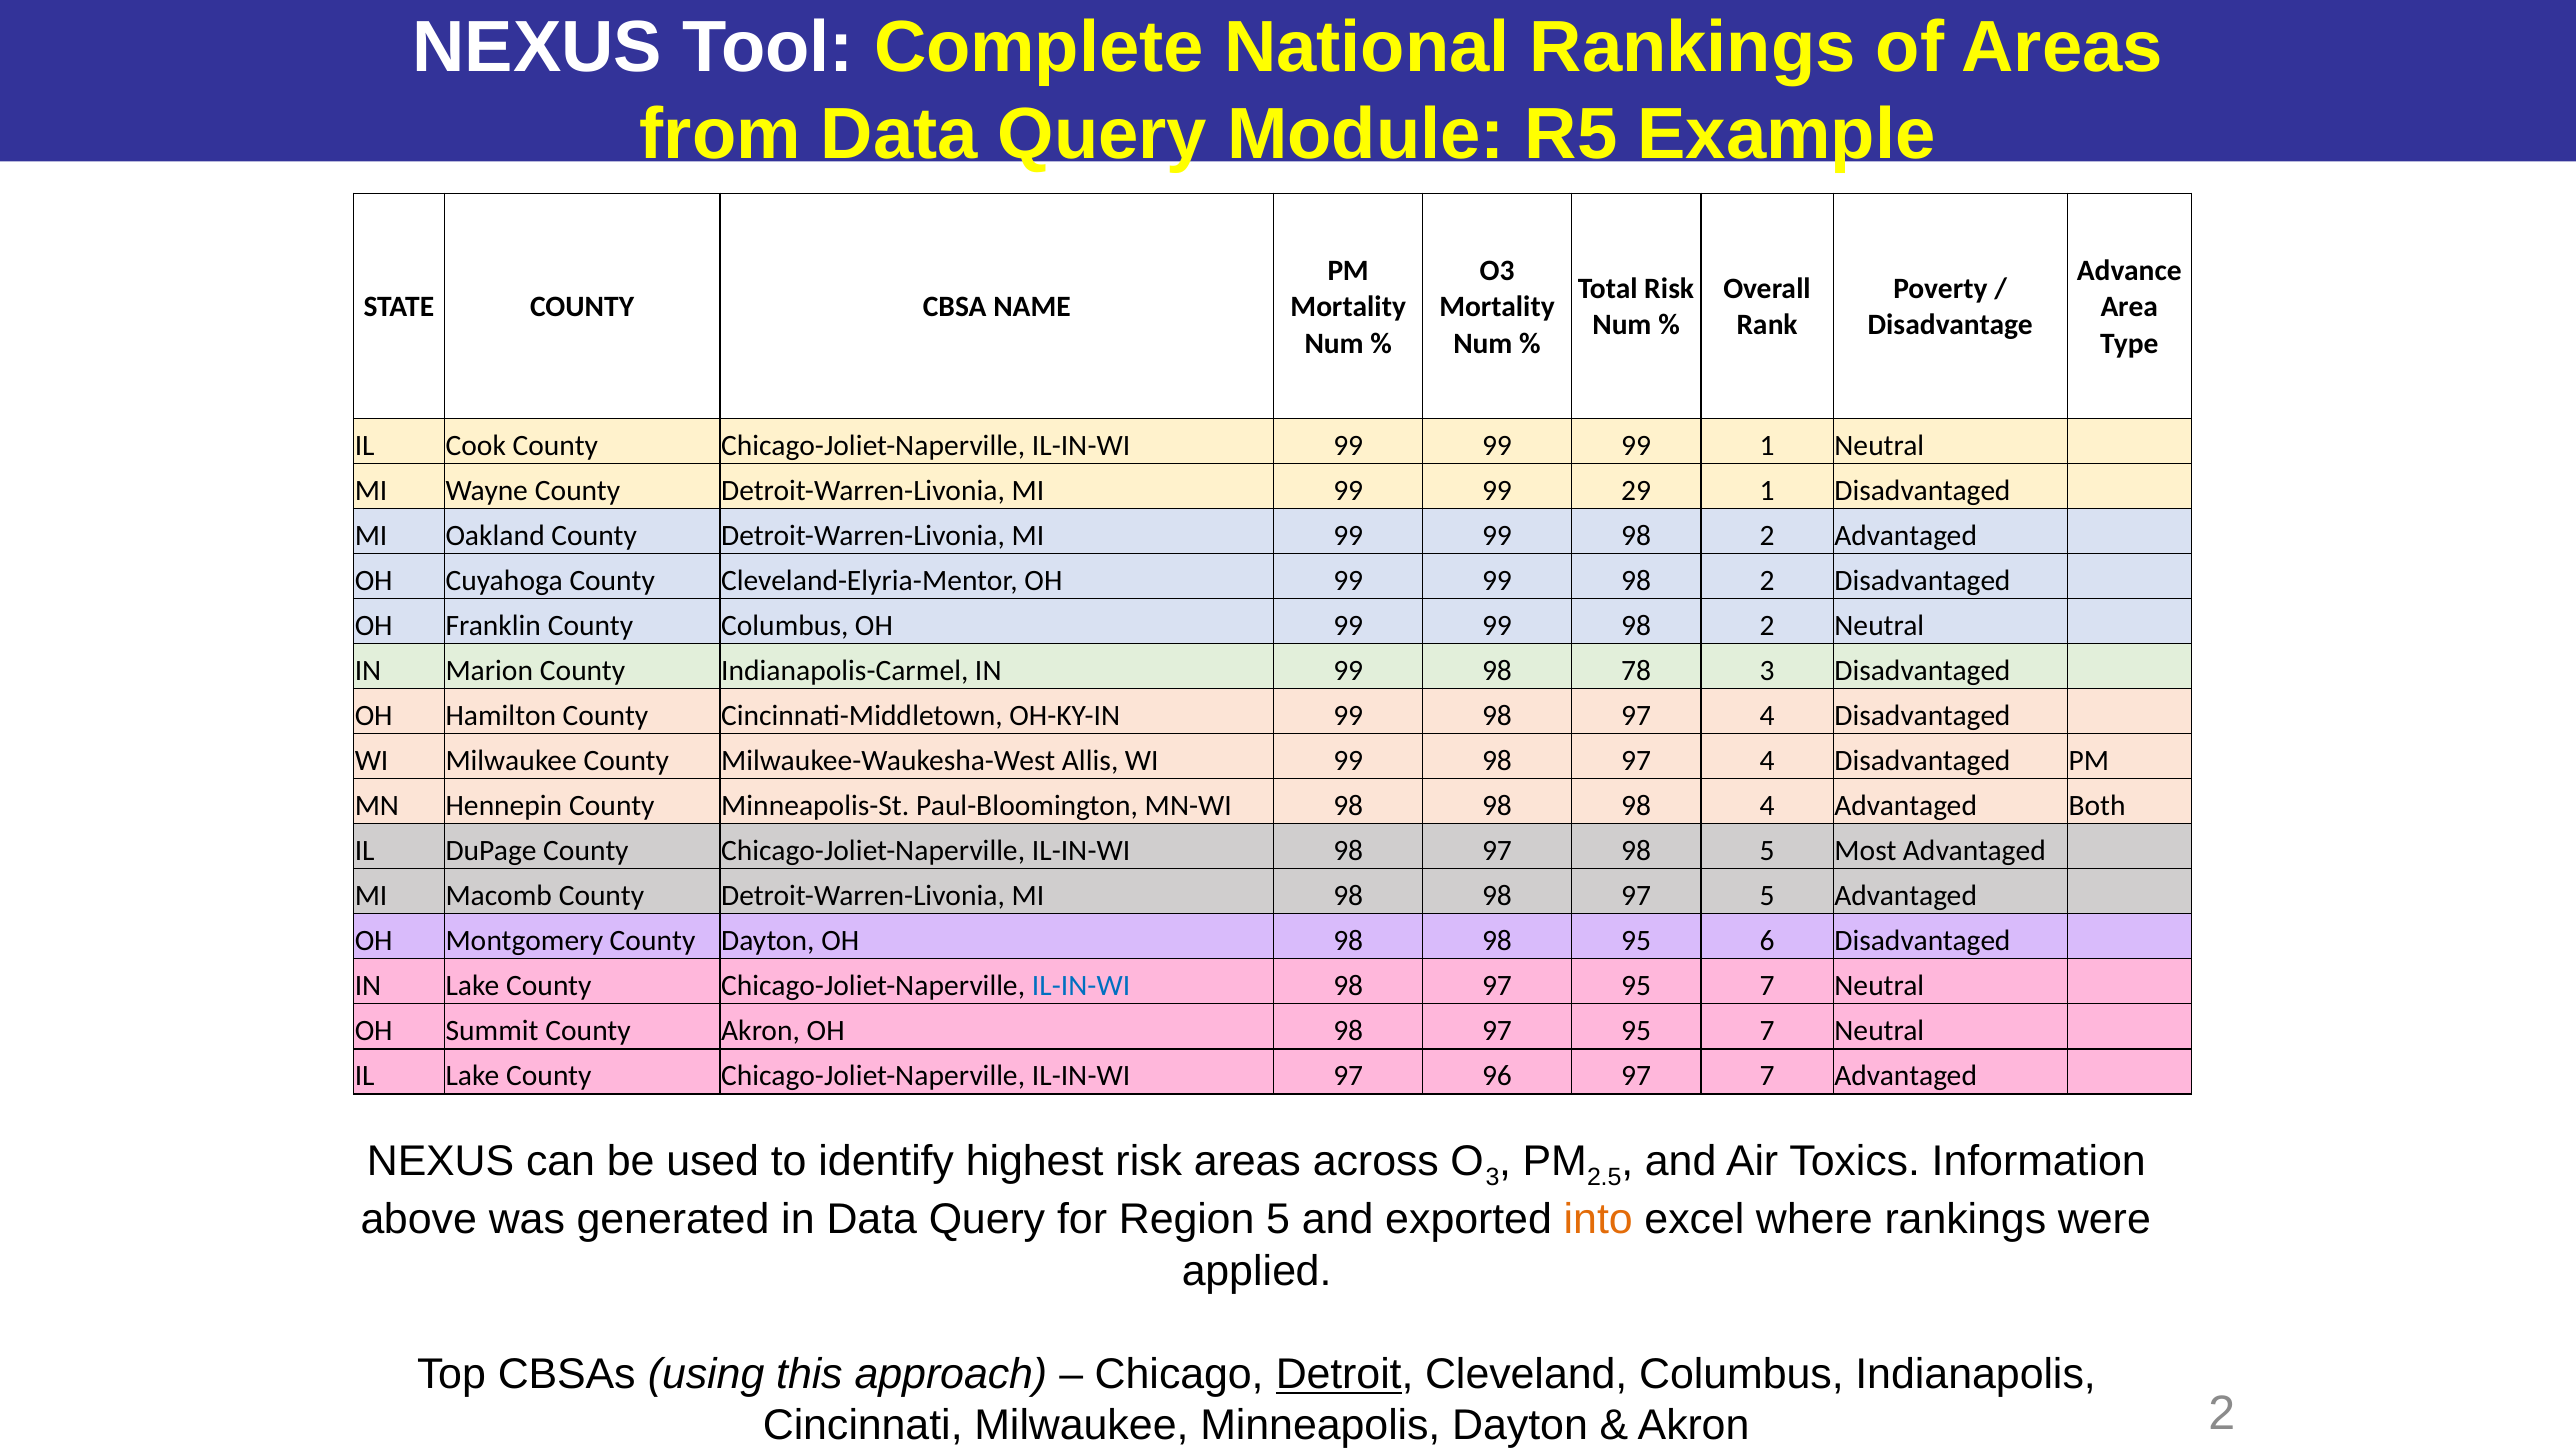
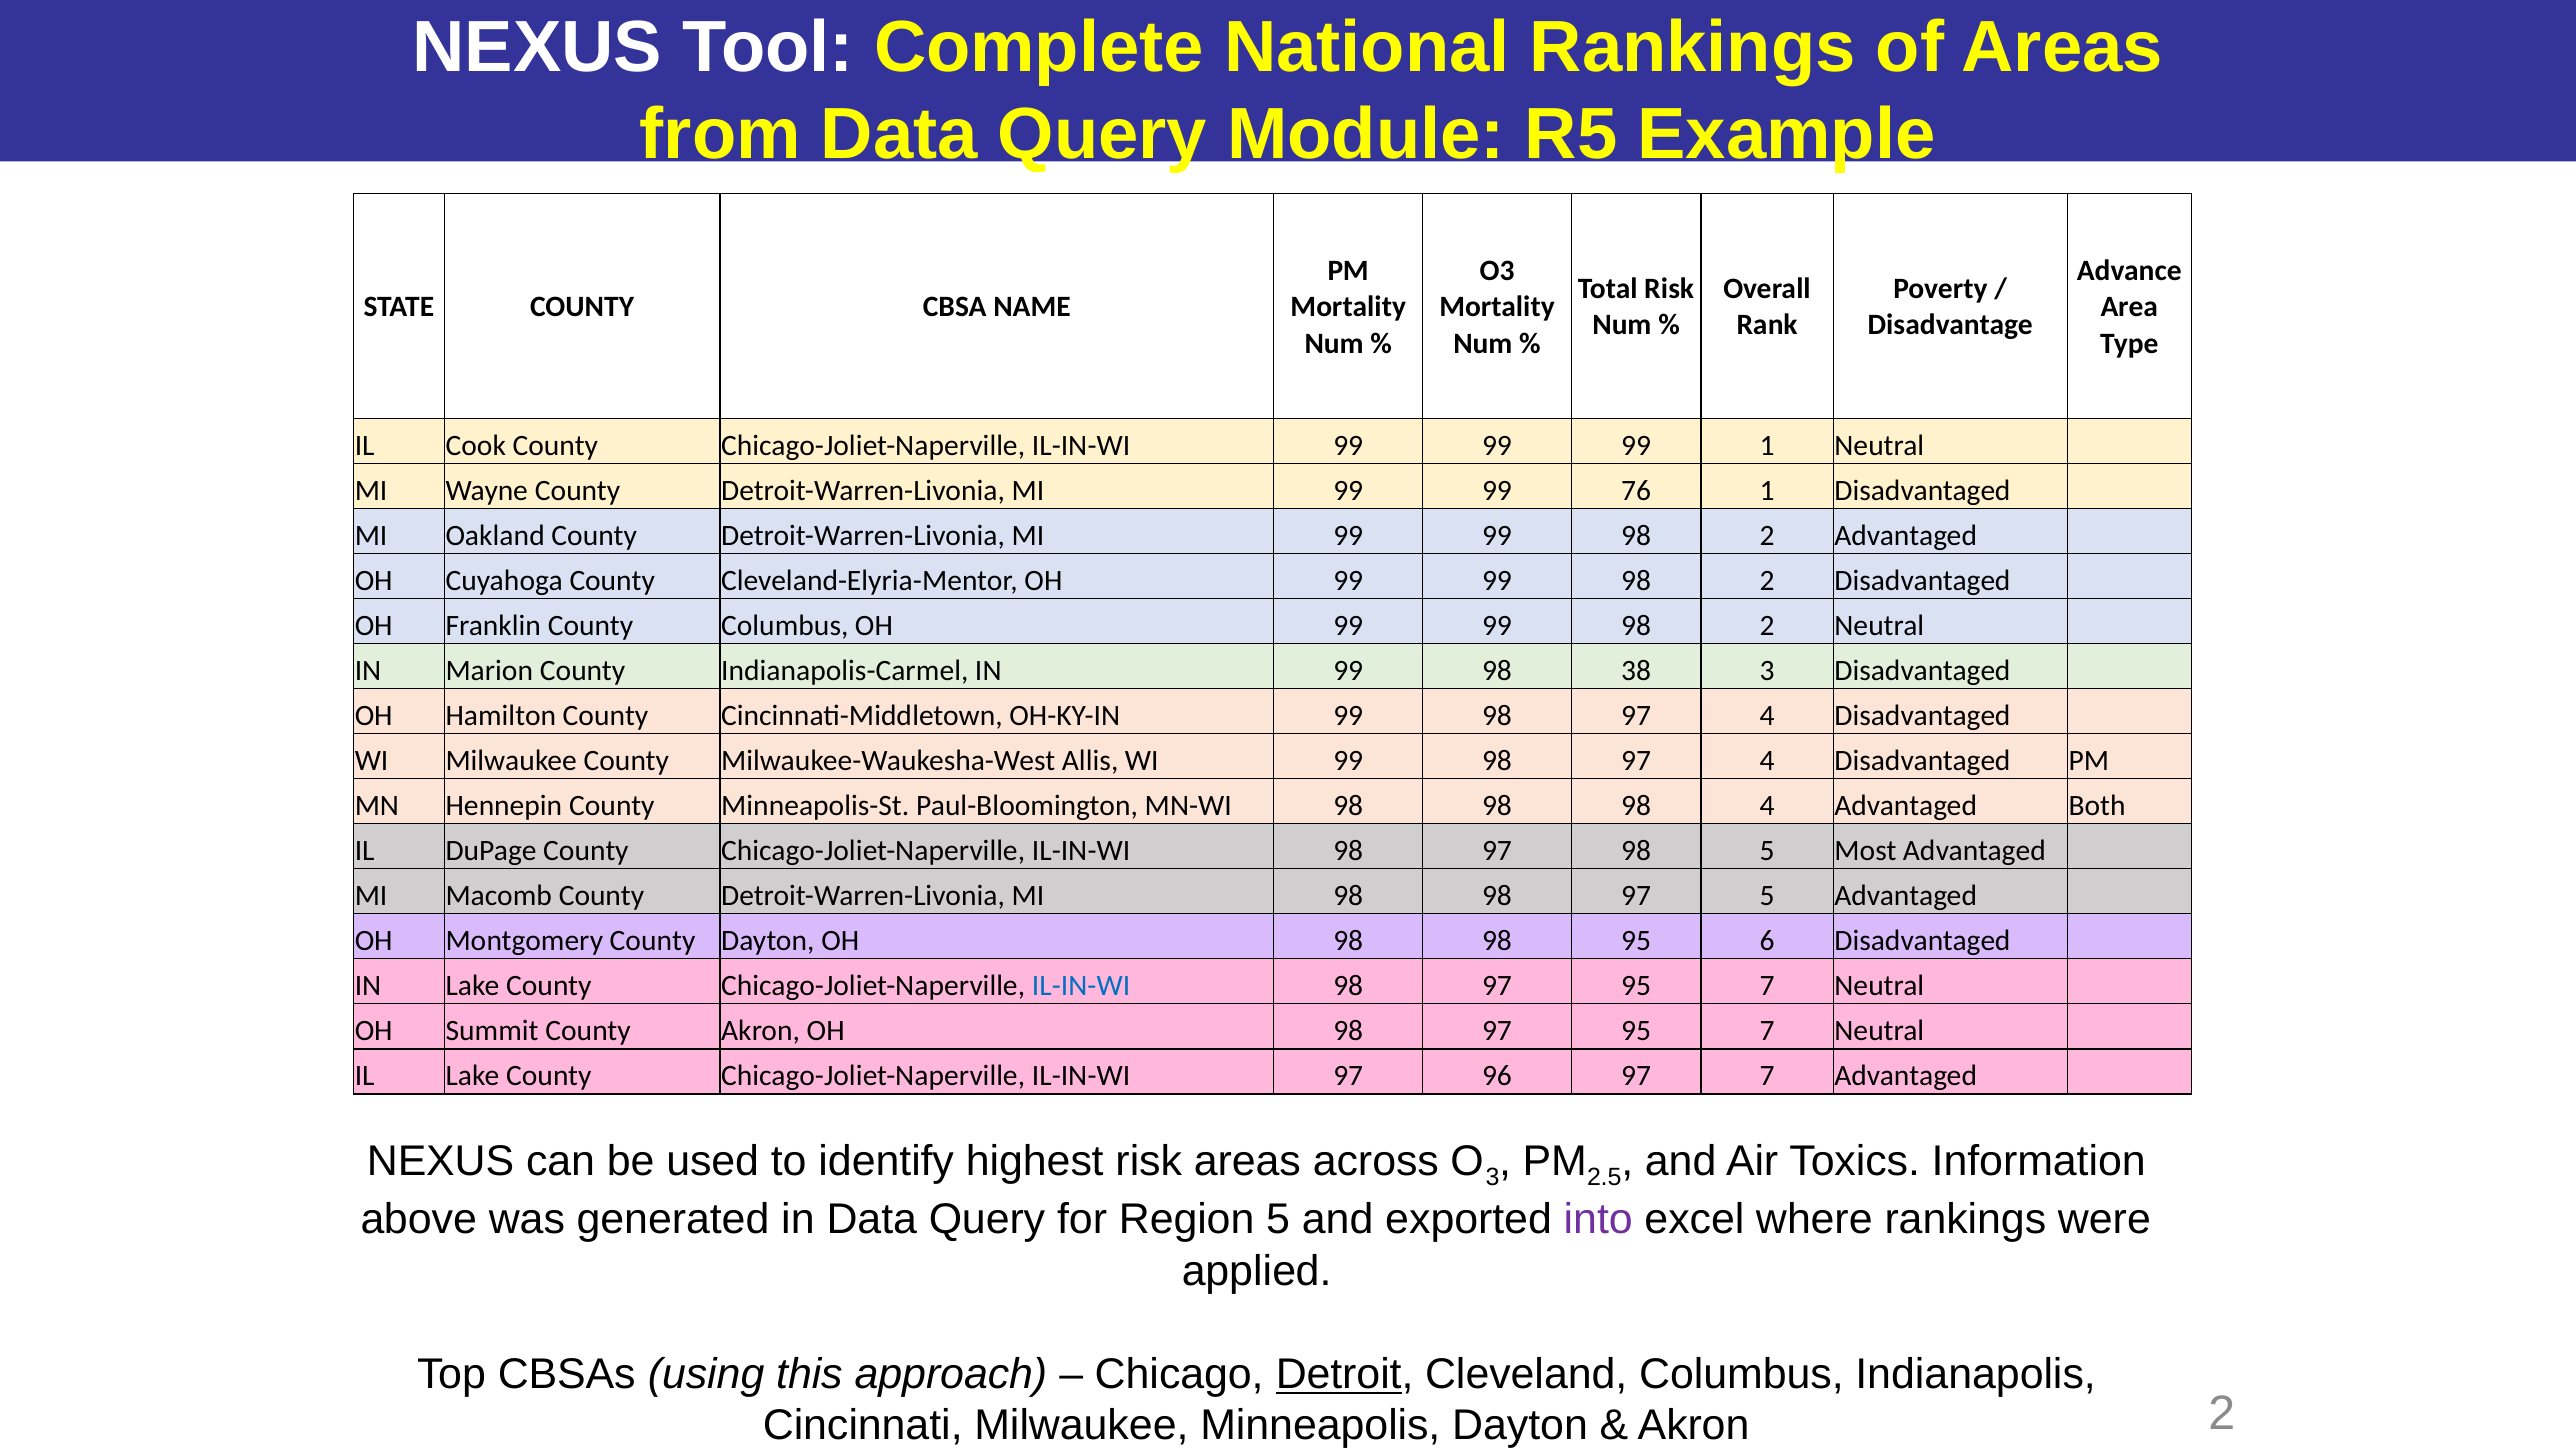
29: 29 -> 76 (1636, 491)
78: 78 -> 38 (1636, 671)
into colour: orange -> purple (1598, 1220)
